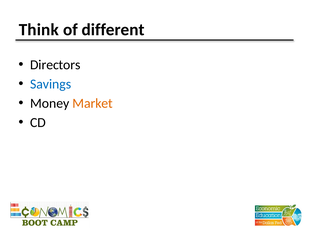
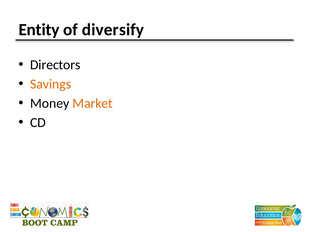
Think: Think -> Entity (39, 30)
different: different -> diversify (113, 30)
Savings colour: blue -> orange (51, 84)
